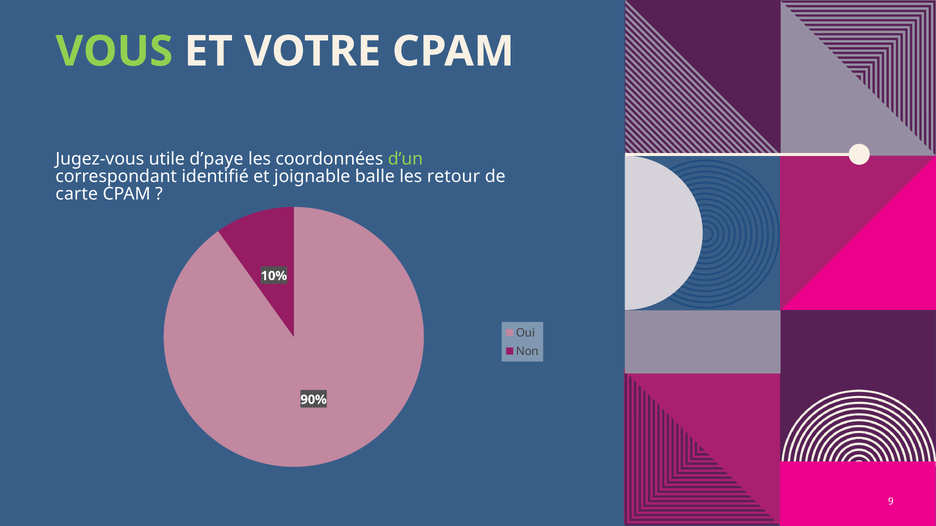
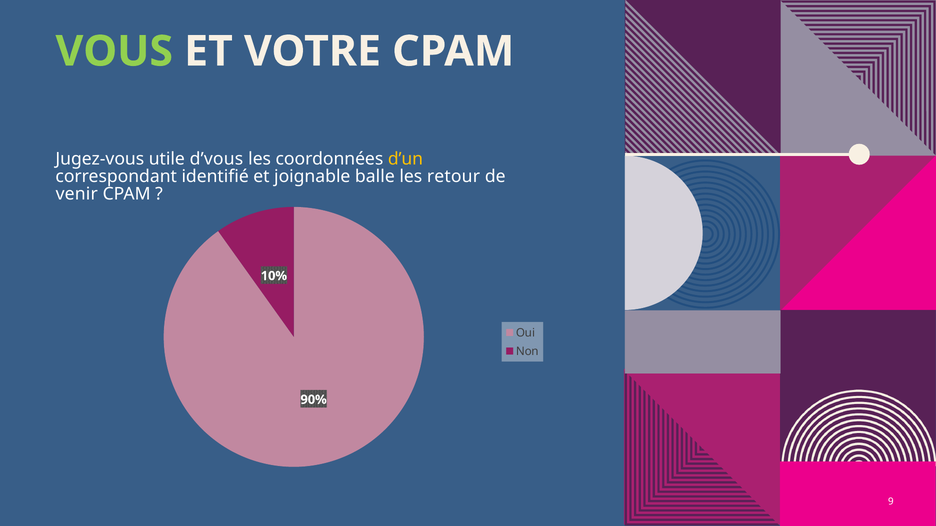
d’paye: d’paye -> d’vous (216, 159)
d’un colour: light green -> yellow (405, 159)
carte: carte -> venir (77, 194)
